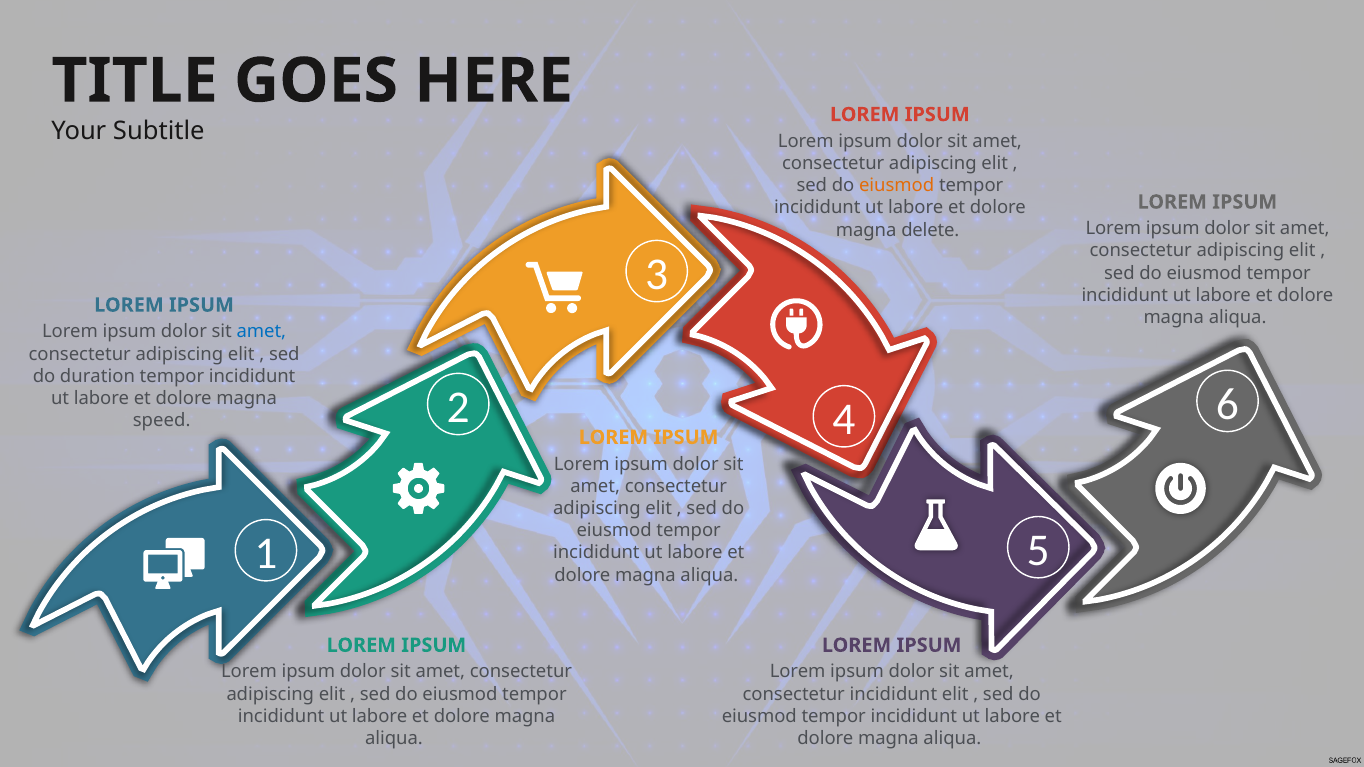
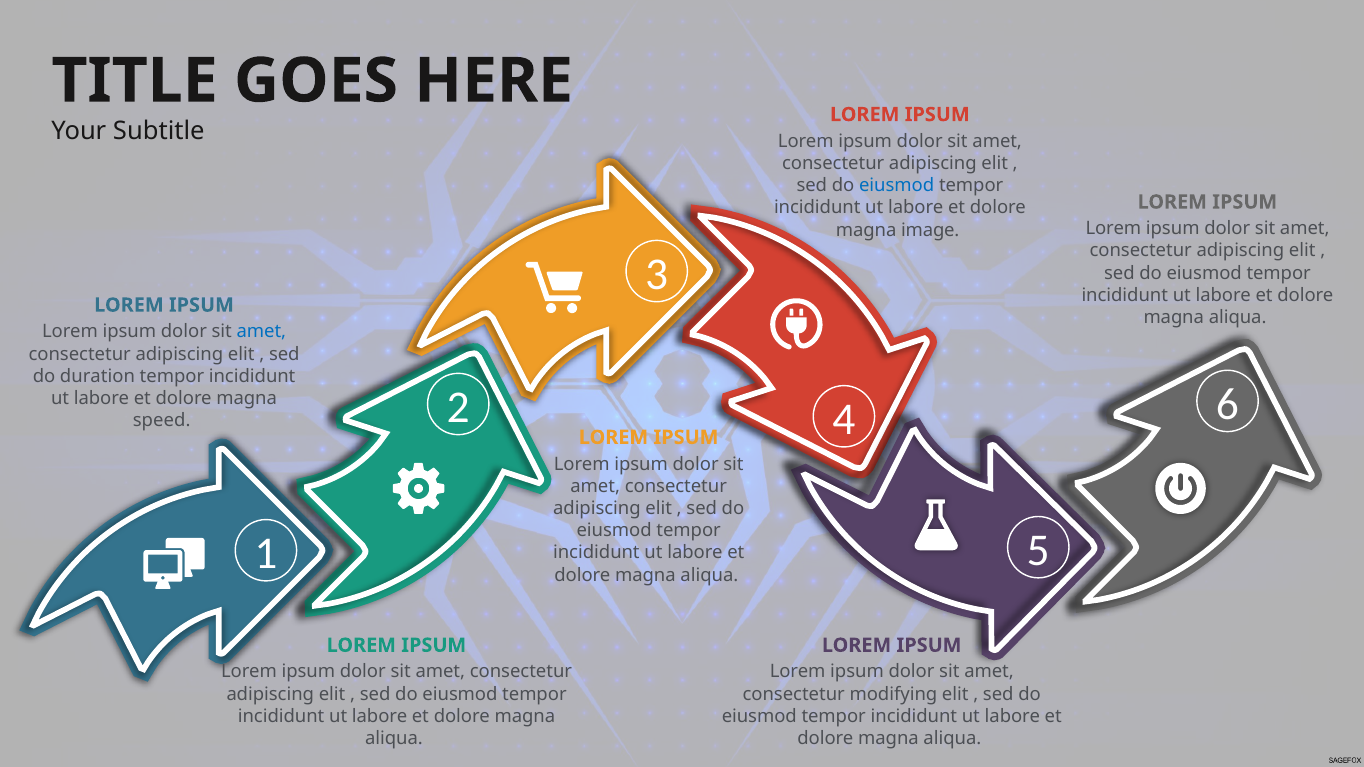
eiusmod colour: orange -> blue (897, 186)
delete: delete -> image (930, 230)
consectetur incididunt: incididunt -> modifying (893, 694)
